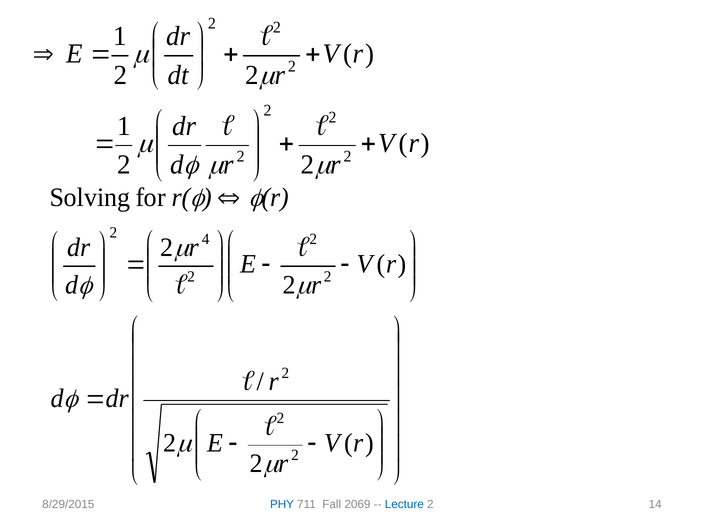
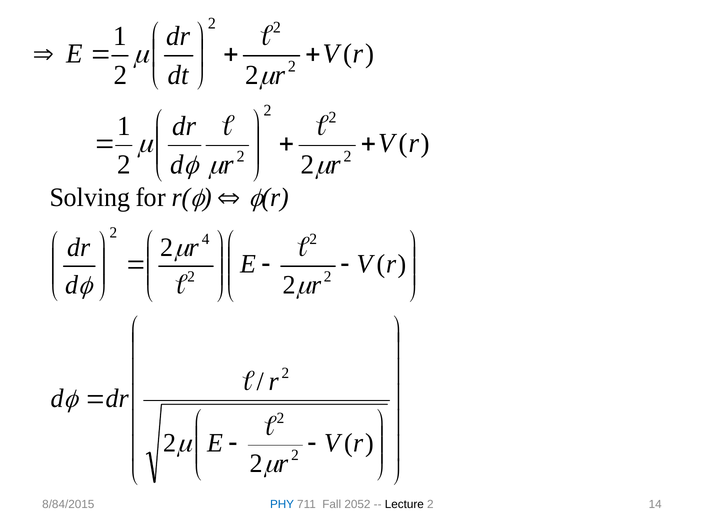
8/29/2015: 8/29/2015 -> 8/84/2015 (68, 504)
2069: 2069 -> 2052 (357, 504)
Lecture colour: blue -> black (404, 504)
